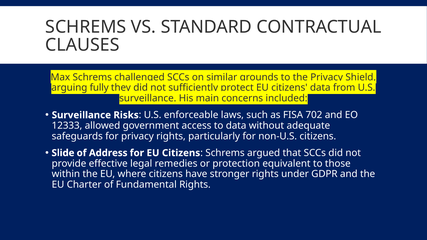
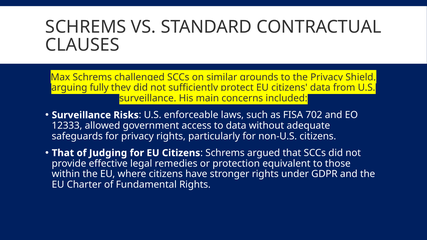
Slide: Slide -> That (63, 153)
Address: Address -> Judging (108, 153)
